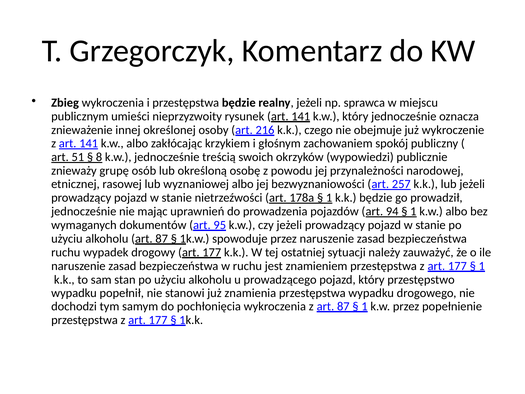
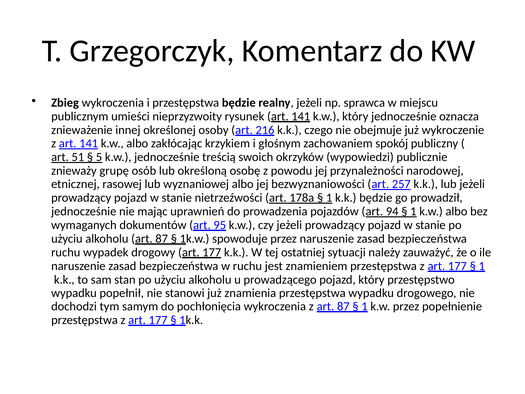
8: 8 -> 5 (99, 157)
